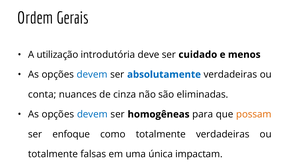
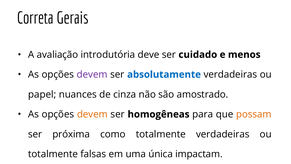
Ordem: Ordem -> Correta (35, 18)
utilização: utilização -> avaliação (57, 55)
devem colour: blue -> purple (92, 74)
conta: conta -> papel (42, 94)
eliminadas: eliminadas -> amostrado (203, 94)
devem colour: blue -> orange (92, 114)
enfoque: enfoque -> próxima (71, 134)
